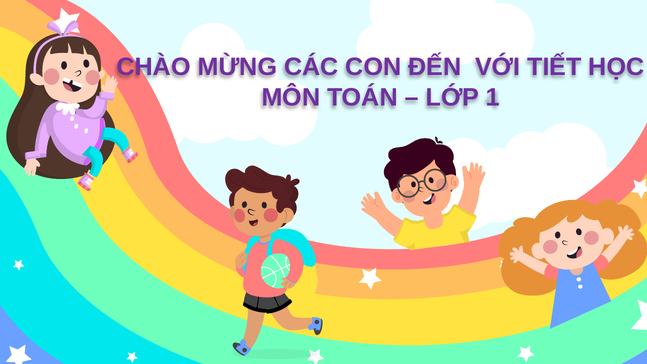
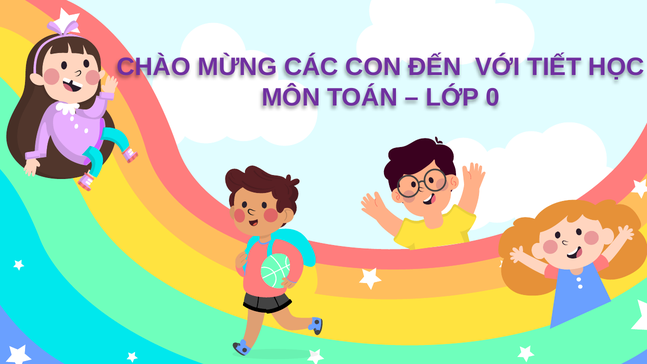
1: 1 -> 0 (493, 97)
